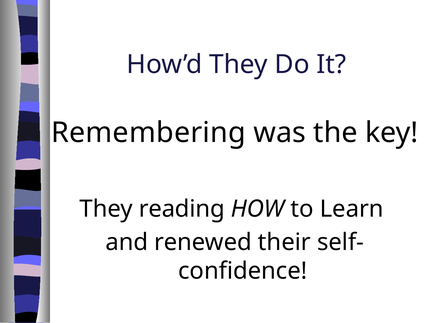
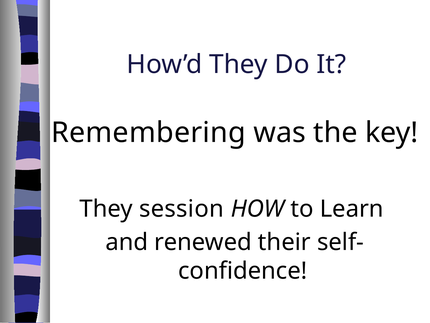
reading: reading -> session (182, 209)
